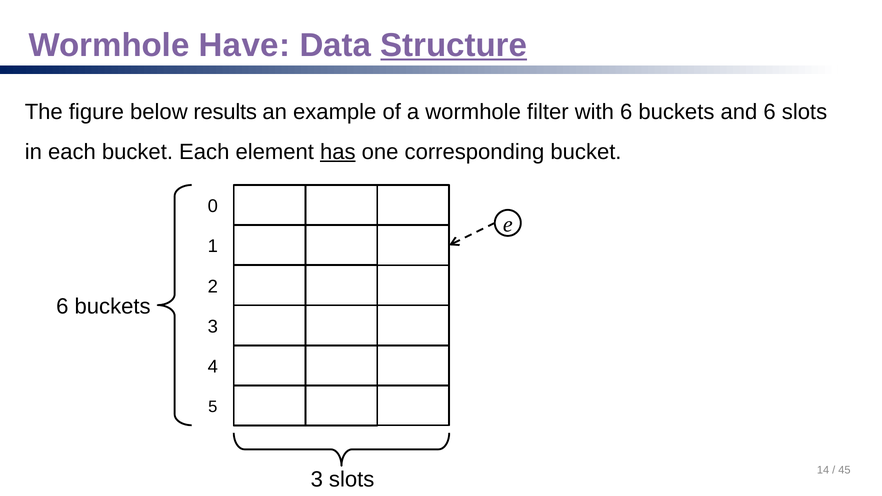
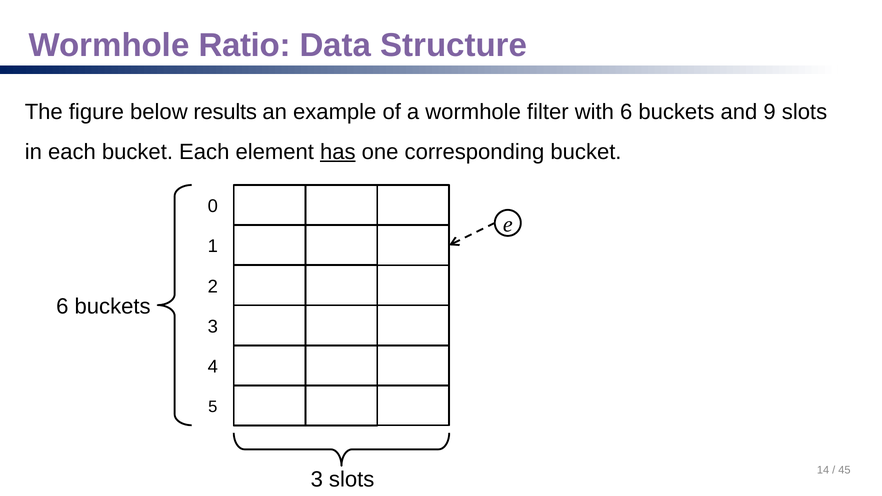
Have: Have -> Ratio (245, 45)
Structure underline: present -> none (454, 45)
and 6: 6 -> 9 (770, 112)
